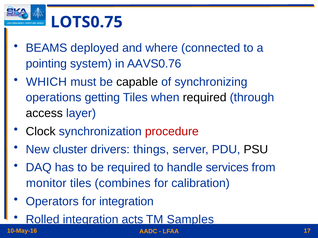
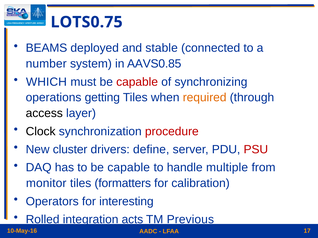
where: where -> stable (162, 48)
pointing: pointing -> number (46, 64)
AAVS0.76: AAVS0.76 -> AAVS0.85 (154, 64)
capable colour: black -> red (137, 82)
required colour: black -> orange (205, 98)
things: things -> define (151, 150)
PSU colour: black -> red (256, 150)
to be required: required -> capable (129, 168)
services: services -> multiple (227, 168)
combines: combines -> formatters (123, 184)
for integration: integration -> interesting (126, 202)
Samples: Samples -> Previous (190, 220)
